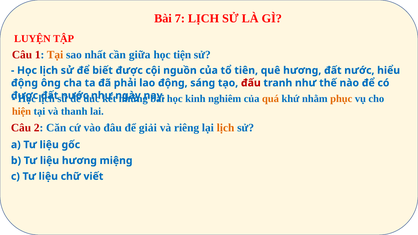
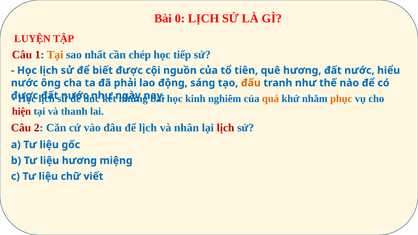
7: 7 -> 0 (180, 19)
giữa: giữa -> chép (140, 55)
tiện: tiện -> tiếp (182, 55)
động: động -> nước (25, 83)
đấu colour: red -> orange (251, 83)
hiện colour: orange -> red (21, 111)
để giải: giải -> lịch (148, 128)
riêng: riêng -> nhân (187, 128)
lịch colour: orange -> red (226, 128)
